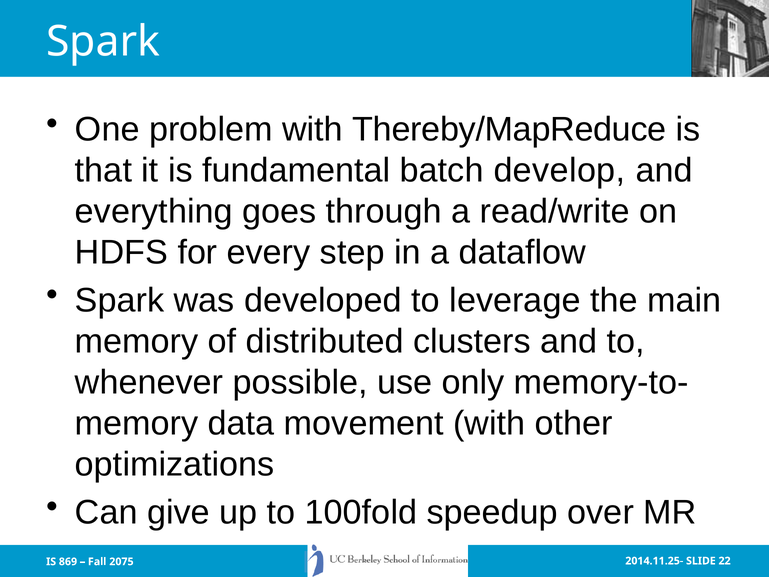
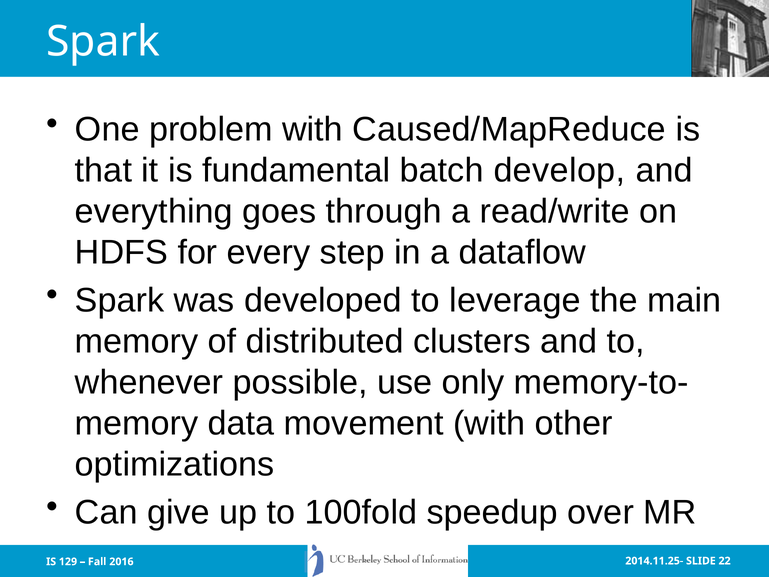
Thereby/MapReduce: Thereby/MapReduce -> Caused/MapReduce (509, 129)
869: 869 -> 129 (68, 561)
2075: 2075 -> 2016 (121, 561)
